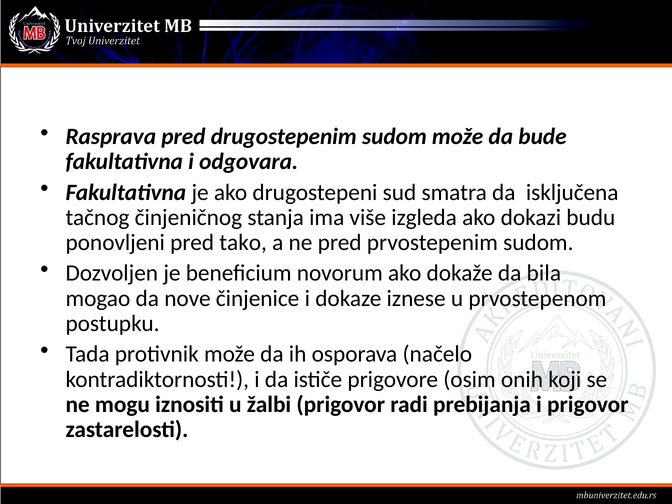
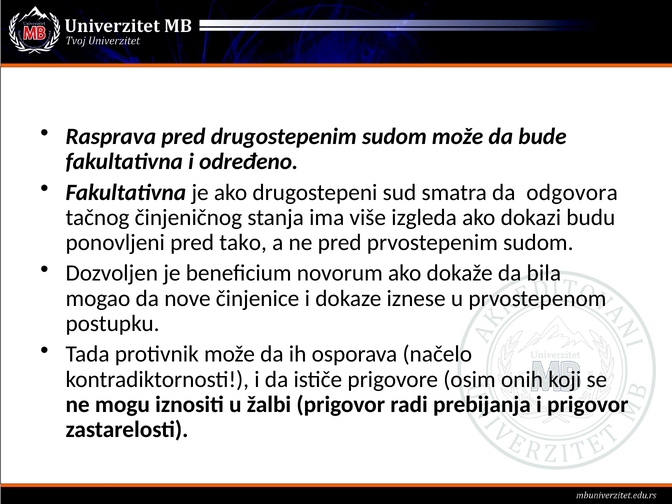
odgovara: odgovara -> određeno (249, 162)
isključena: isključena -> odgovora (572, 192)
